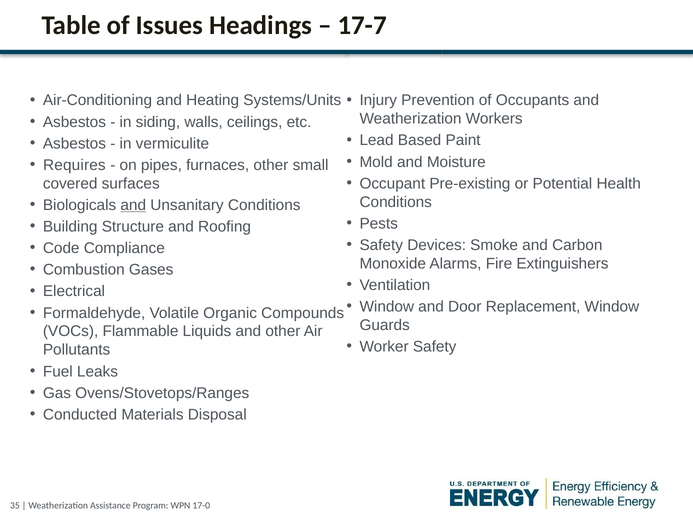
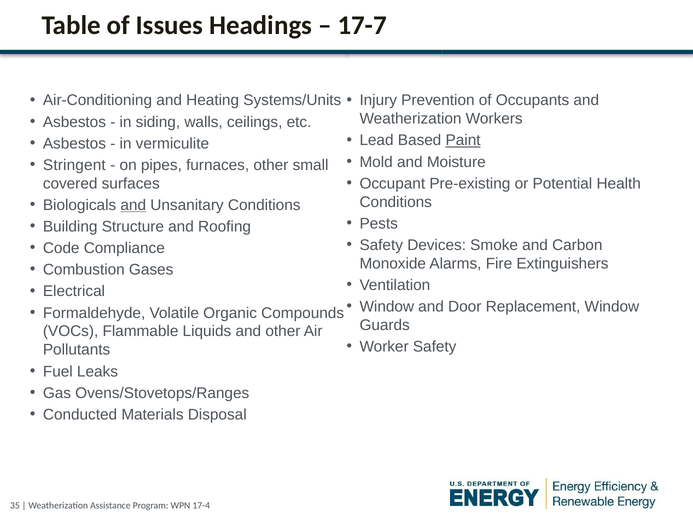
Paint underline: none -> present (463, 140)
Requires: Requires -> Stringent (74, 165)
17-0: 17-0 -> 17-4 (201, 505)
